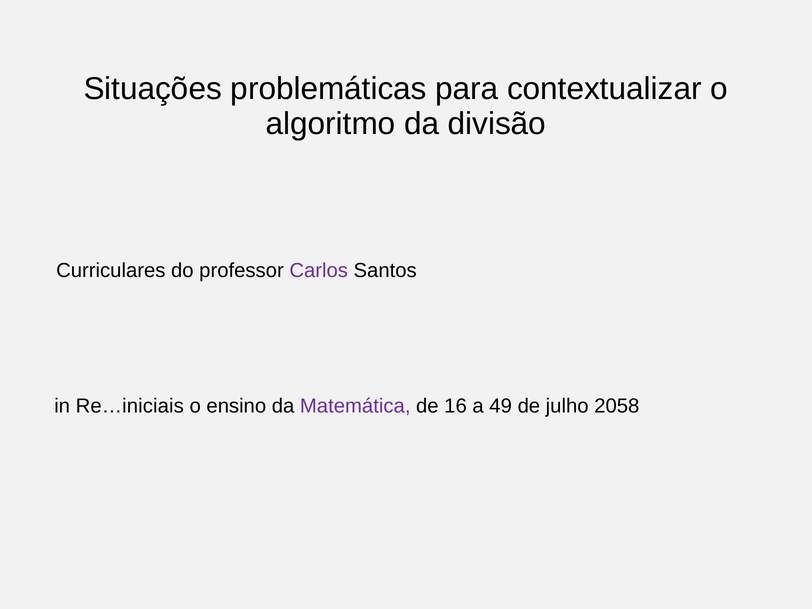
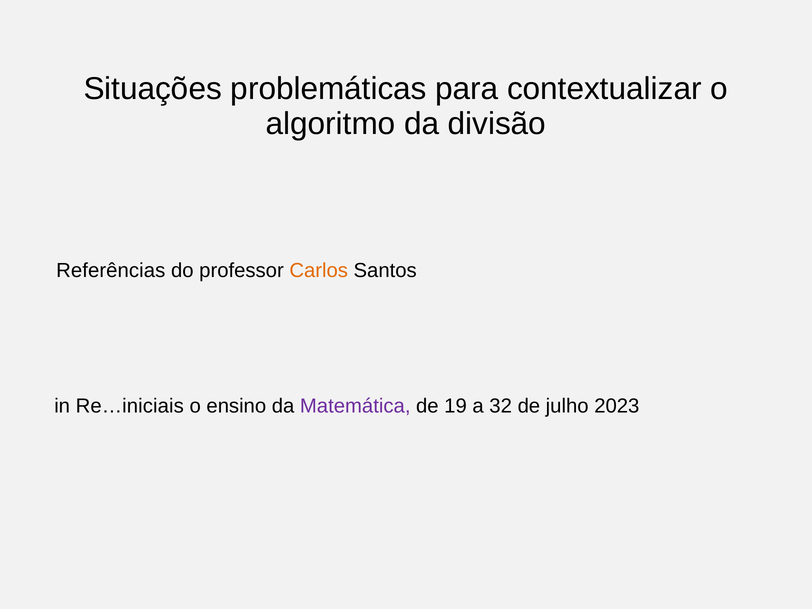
Curriculares: Curriculares -> Referências (111, 271)
Carlos colour: purple -> orange (319, 271)
16: 16 -> 19 (456, 406)
49: 49 -> 32 (501, 406)
2058: 2058 -> 2023 (617, 406)
